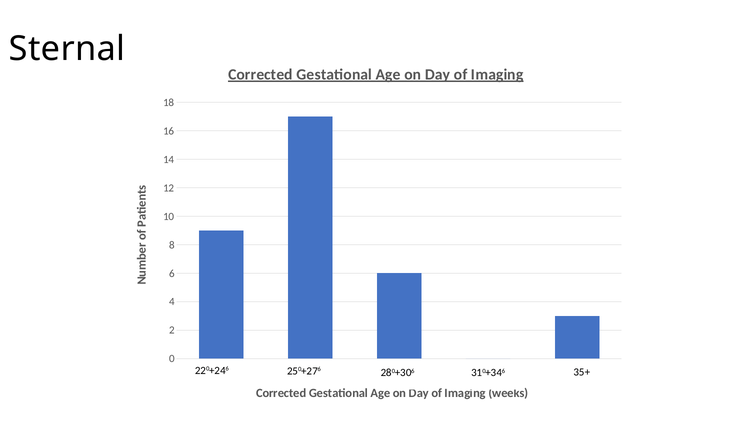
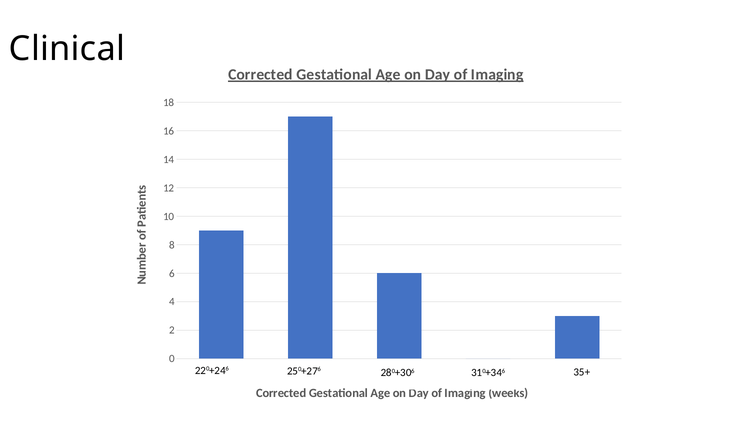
Sternal: Sternal -> Clinical (67, 49)
